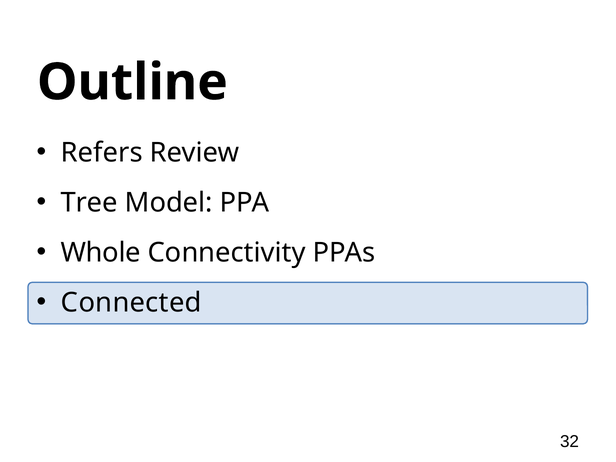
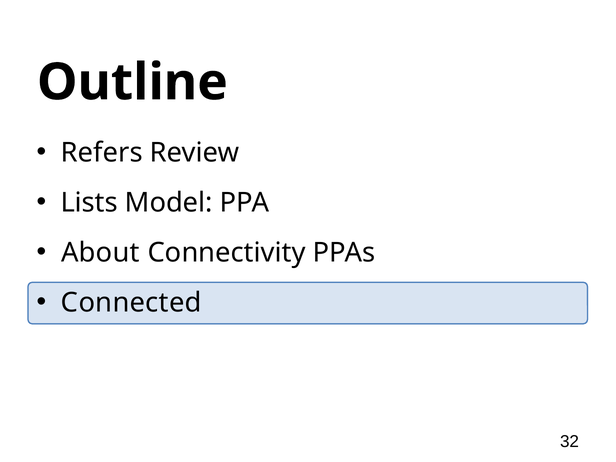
Tree: Tree -> Lists (89, 203)
Whole: Whole -> About (100, 253)
